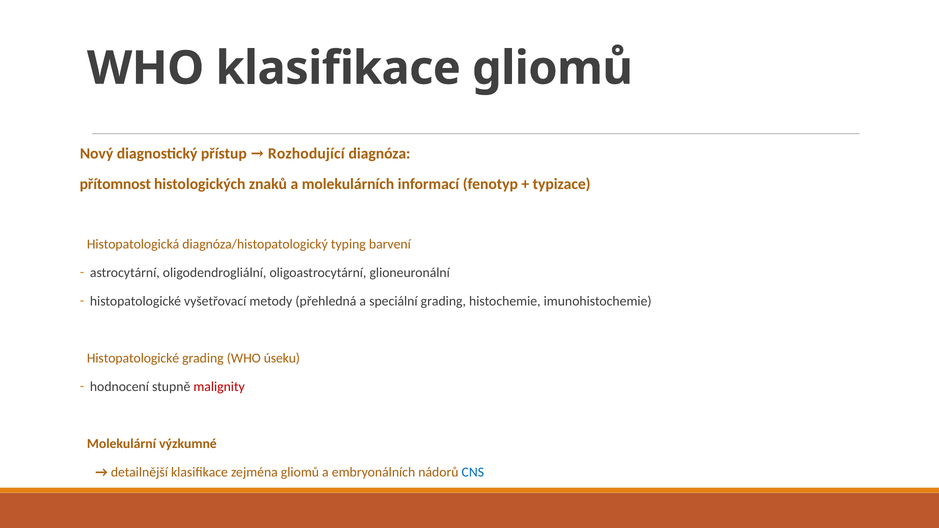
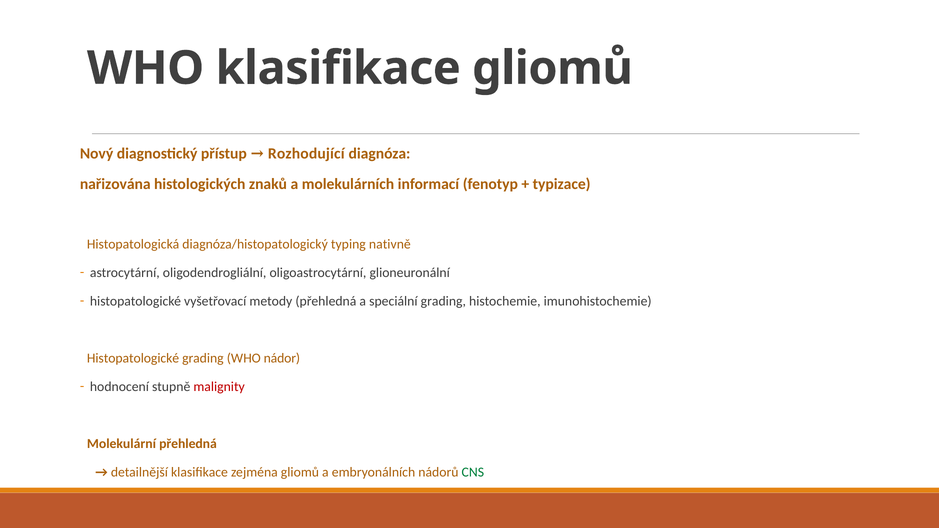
přítomnost: přítomnost -> nařizována (115, 184)
barvení: barvení -> nativně (390, 244)
úseku: úseku -> nádor (282, 358)
Molekulární výzkumné: výzkumné -> přehledná (188, 444)
CNS colour: blue -> green (473, 472)
